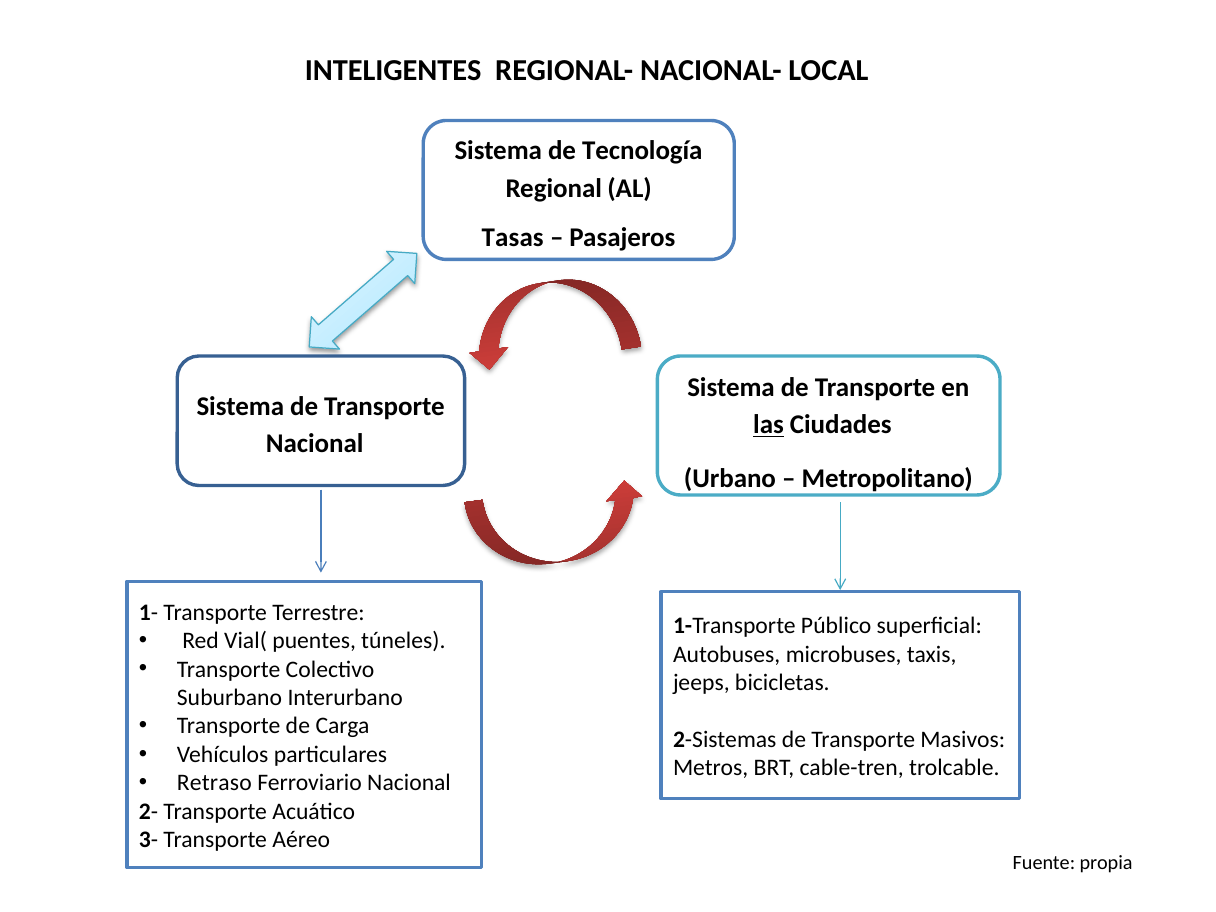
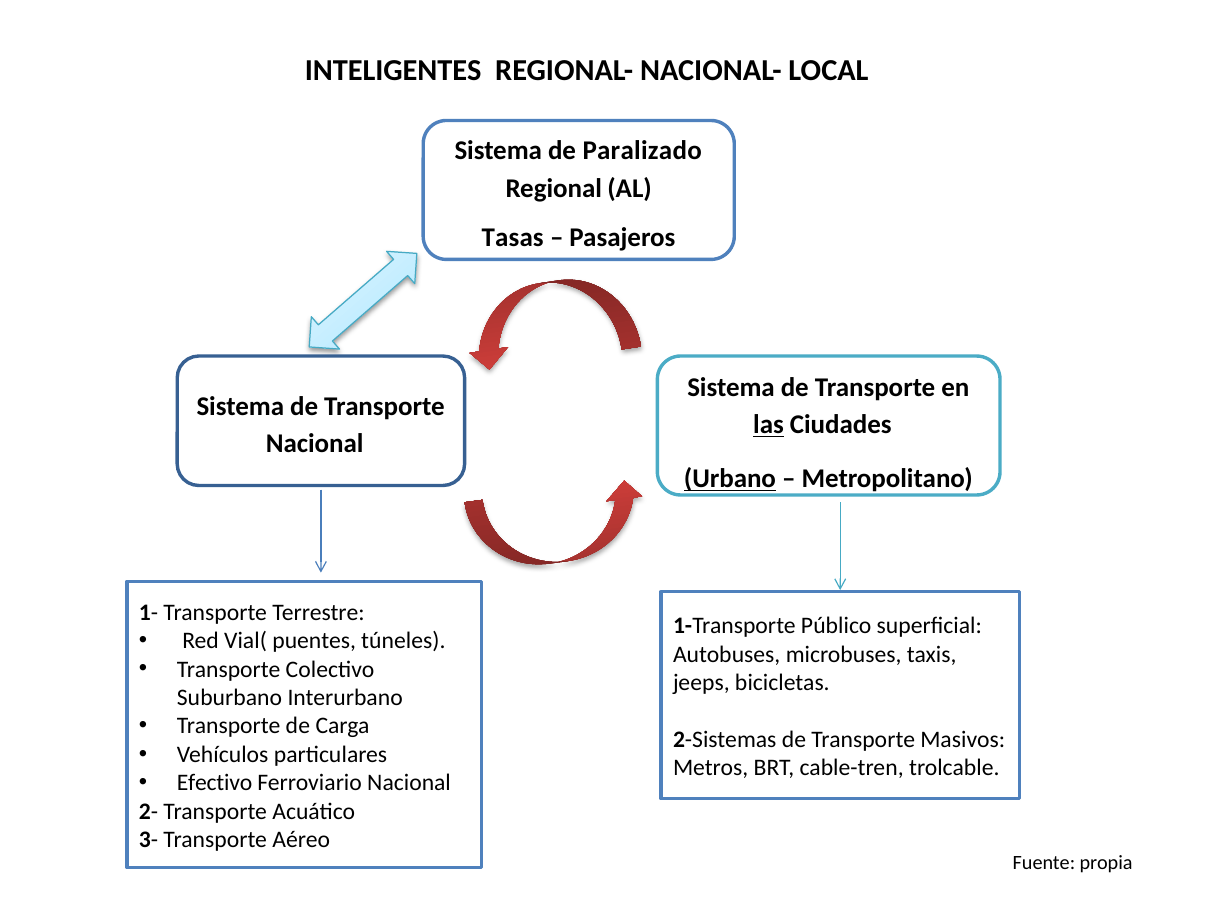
Tecnología: Tecnología -> Paralizado (642, 151)
Urbano underline: none -> present (730, 479)
Retraso: Retraso -> Efectivo (215, 783)
